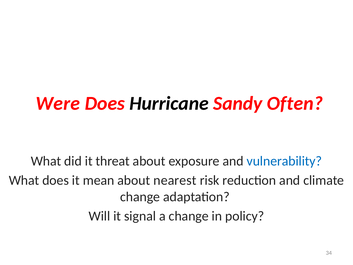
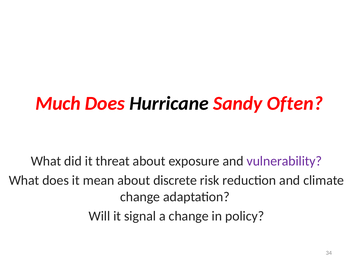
Were: Were -> Much (58, 103)
vulnerability colour: blue -> purple (284, 161)
nearest: nearest -> discrete (175, 180)
